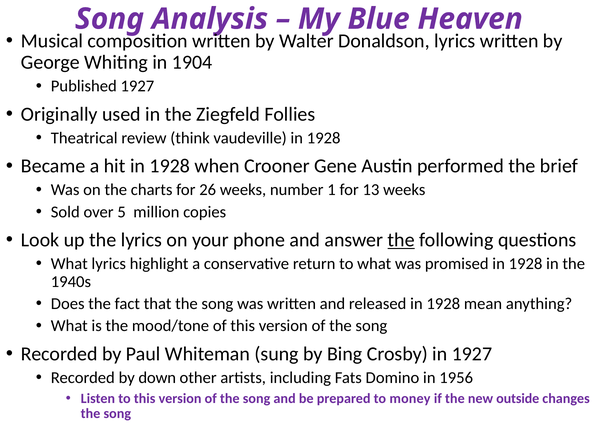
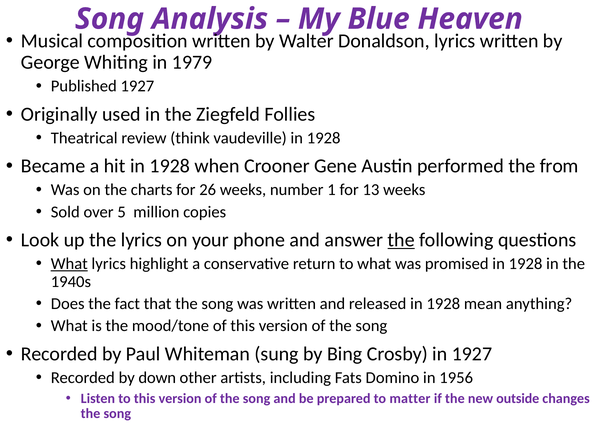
1904: 1904 -> 1979 (192, 62)
brief: brief -> from (559, 166)
What underline: none -> present (69, 264)
money: money -> matter (410, 399)
